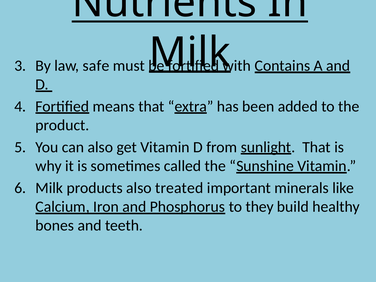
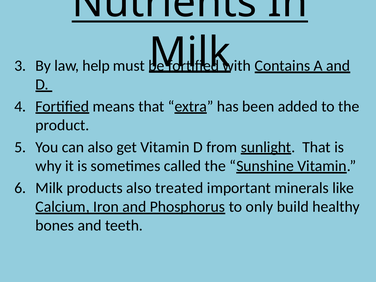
safe: safe -> help (96, 66)
they: they -> only (259, 207)
